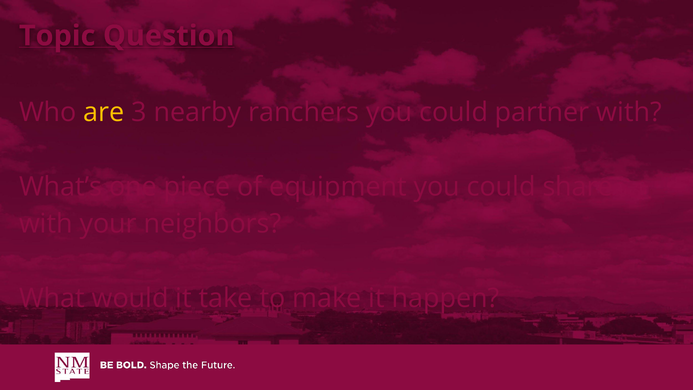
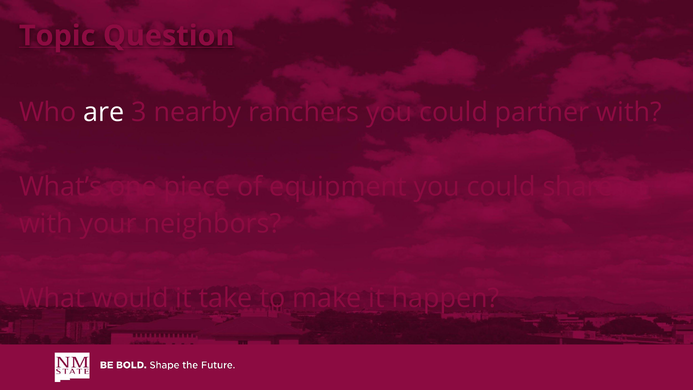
are colour: yellow -> white (104, 112)
